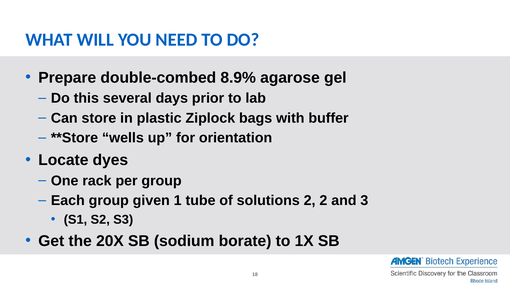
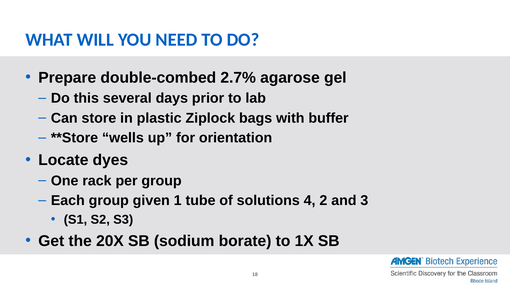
8.9%: 8.9% -> 2.7% (238, 78)
solutions 2: 2 -> 4 (310, 201)
